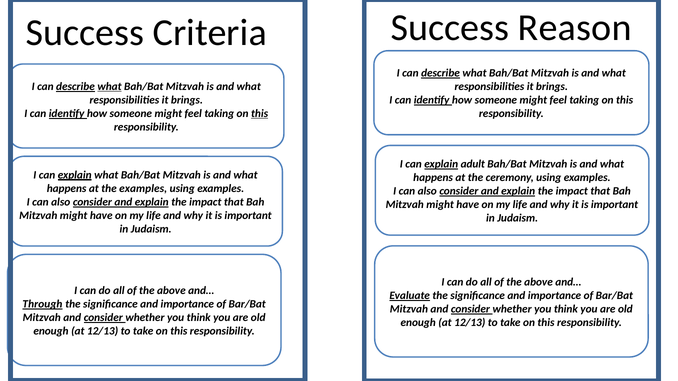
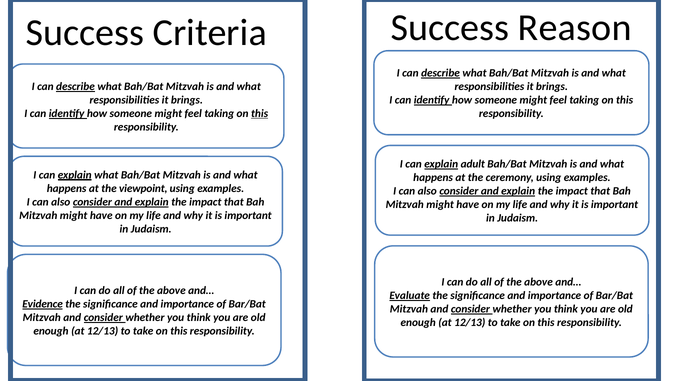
what underline: present -> none (109, 87)
the examples: examples -> viewpoint (143, 189)
Through: Through -> Evidence (43, 304)
